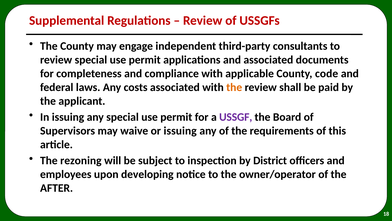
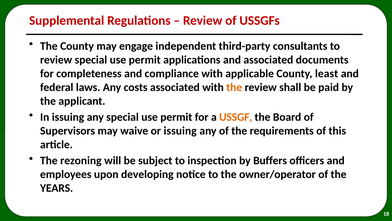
code: code -> least (327, 73)
USSGF colour: purple -> orange (236, 117)
District: District -> Buffers (270, 160)
AFTER: AFTER -> YEARS (57, 188)
